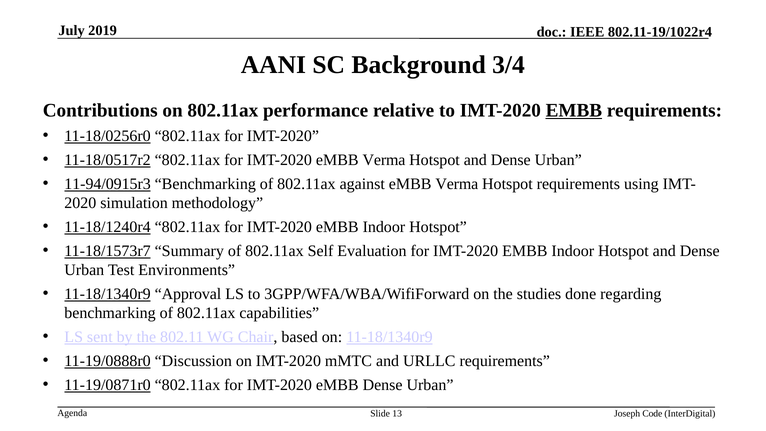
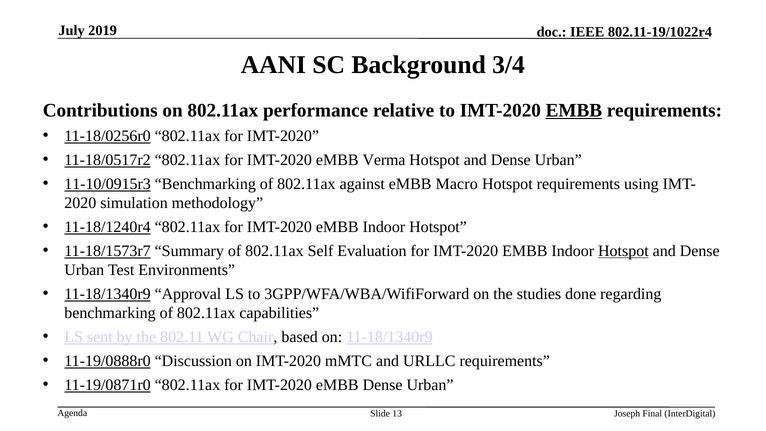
11-94/0915r3: 11-94/0915r3 -> 11-10/0915r3 (108, 184)
against eMBB Verma: Verma -> Macro (457, 184)
Hotspot underline: none -> present (623, 251)
Code: Code -> Final (652, 413)
